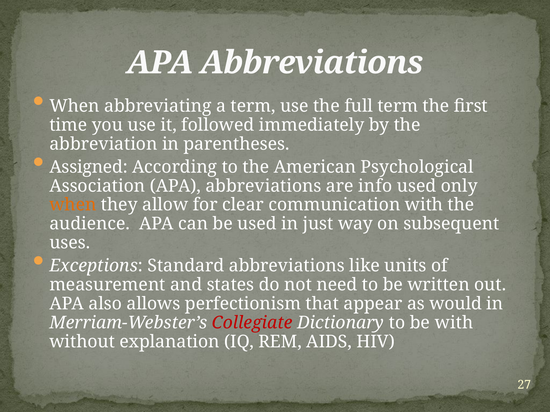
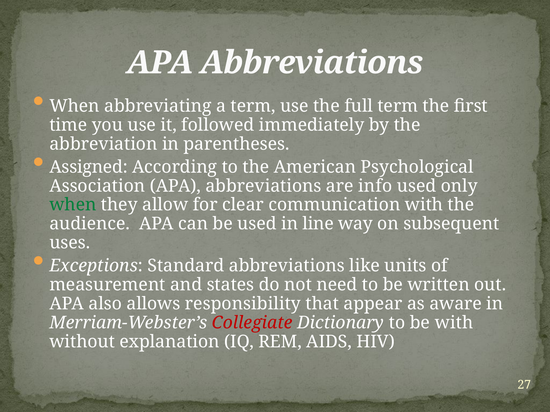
when colour: orange -> green (73, 205)
just: just -> line (318, 224)
perfectionism: perfectionism -> responsibility (243, 304)
would: would -> aware (456, 304)
